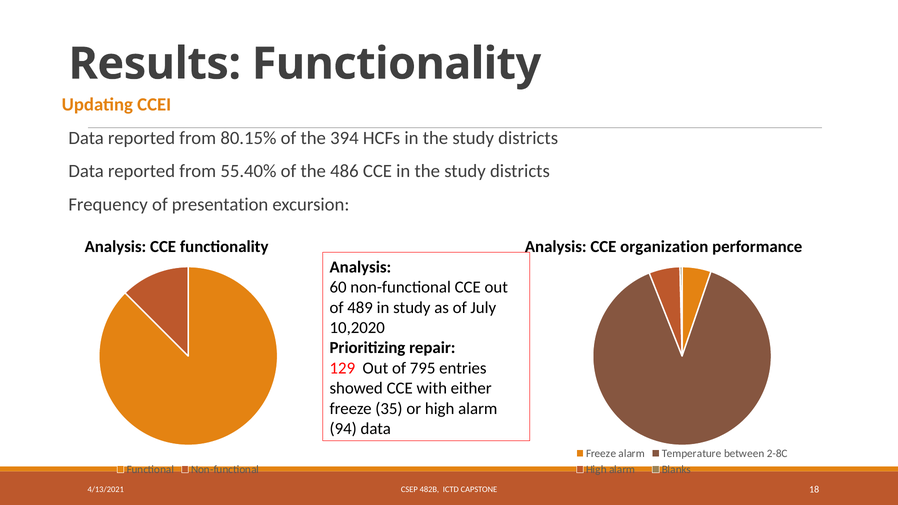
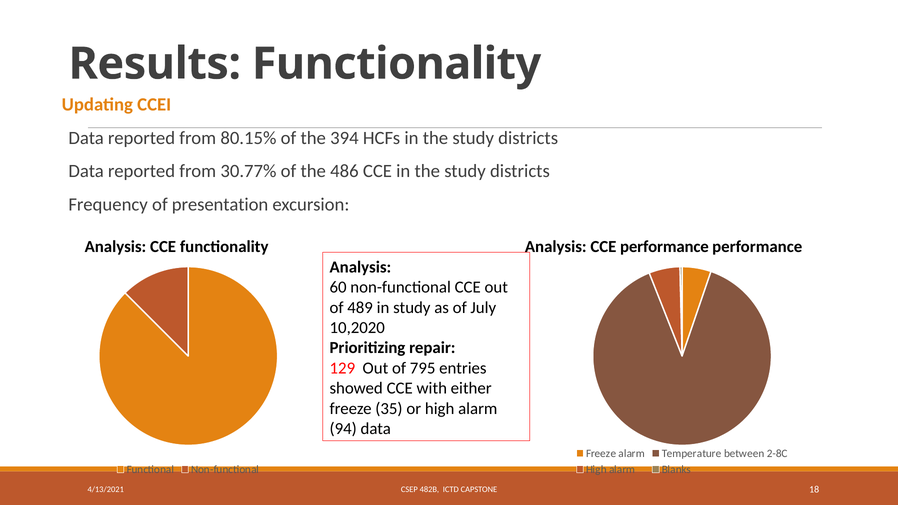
55.40%: 55.40% -> 30.77% (248, 171)
CCE organization: organization -> performance (664, 247)
